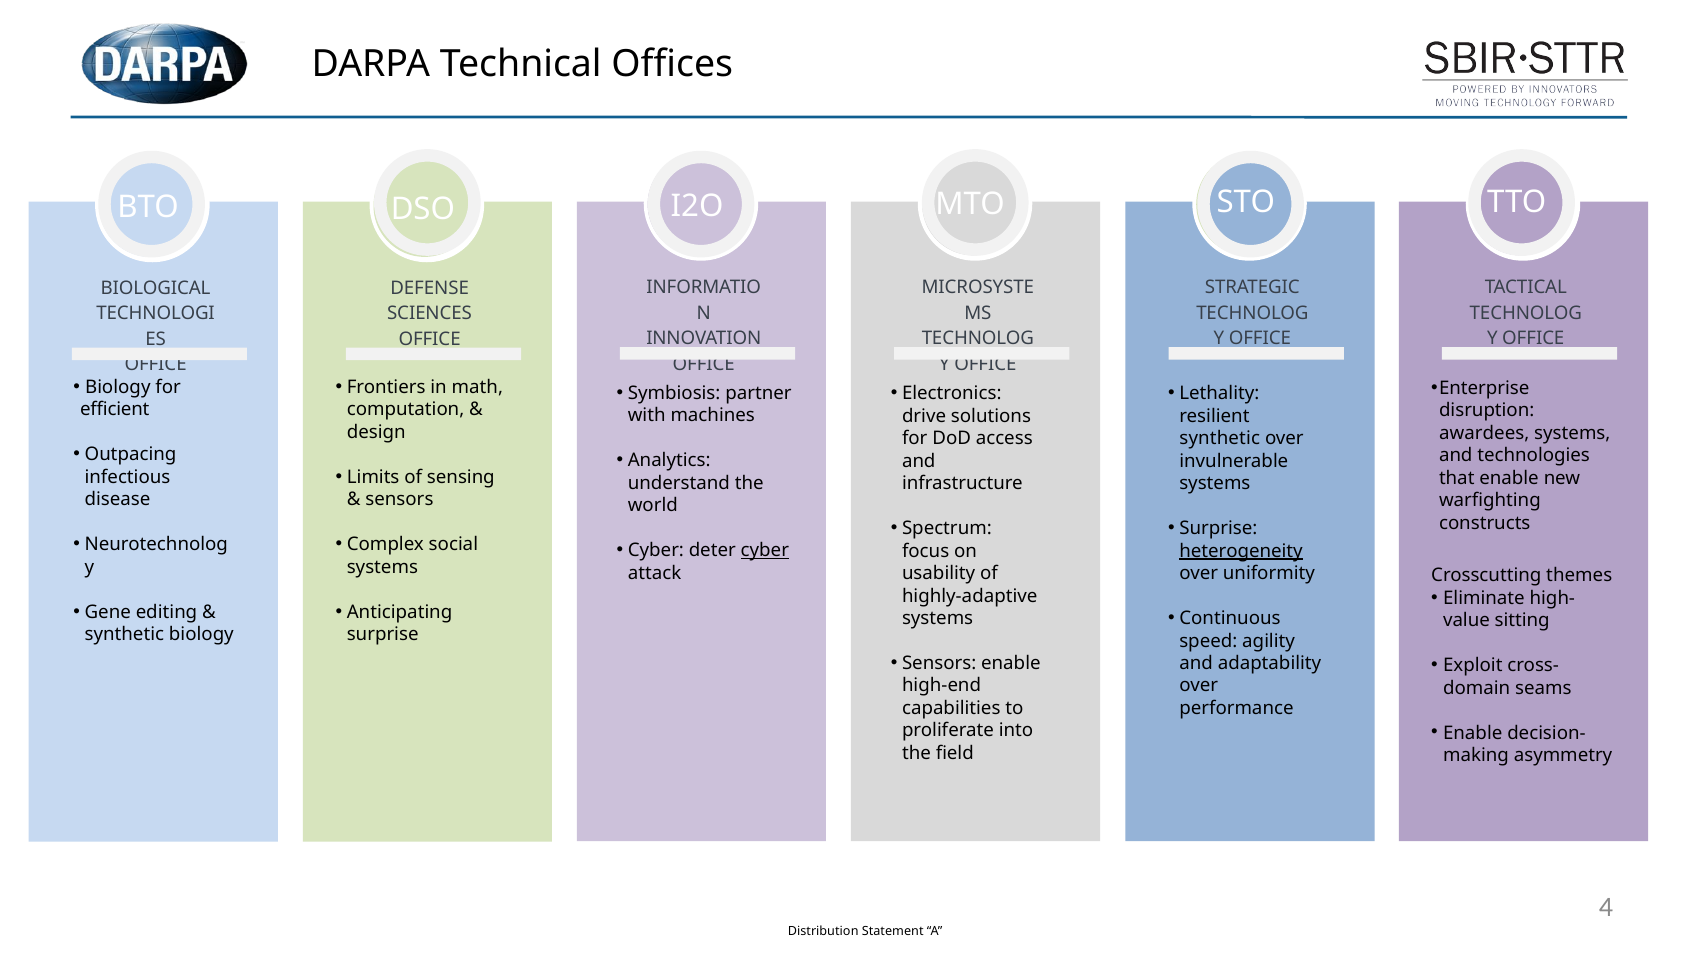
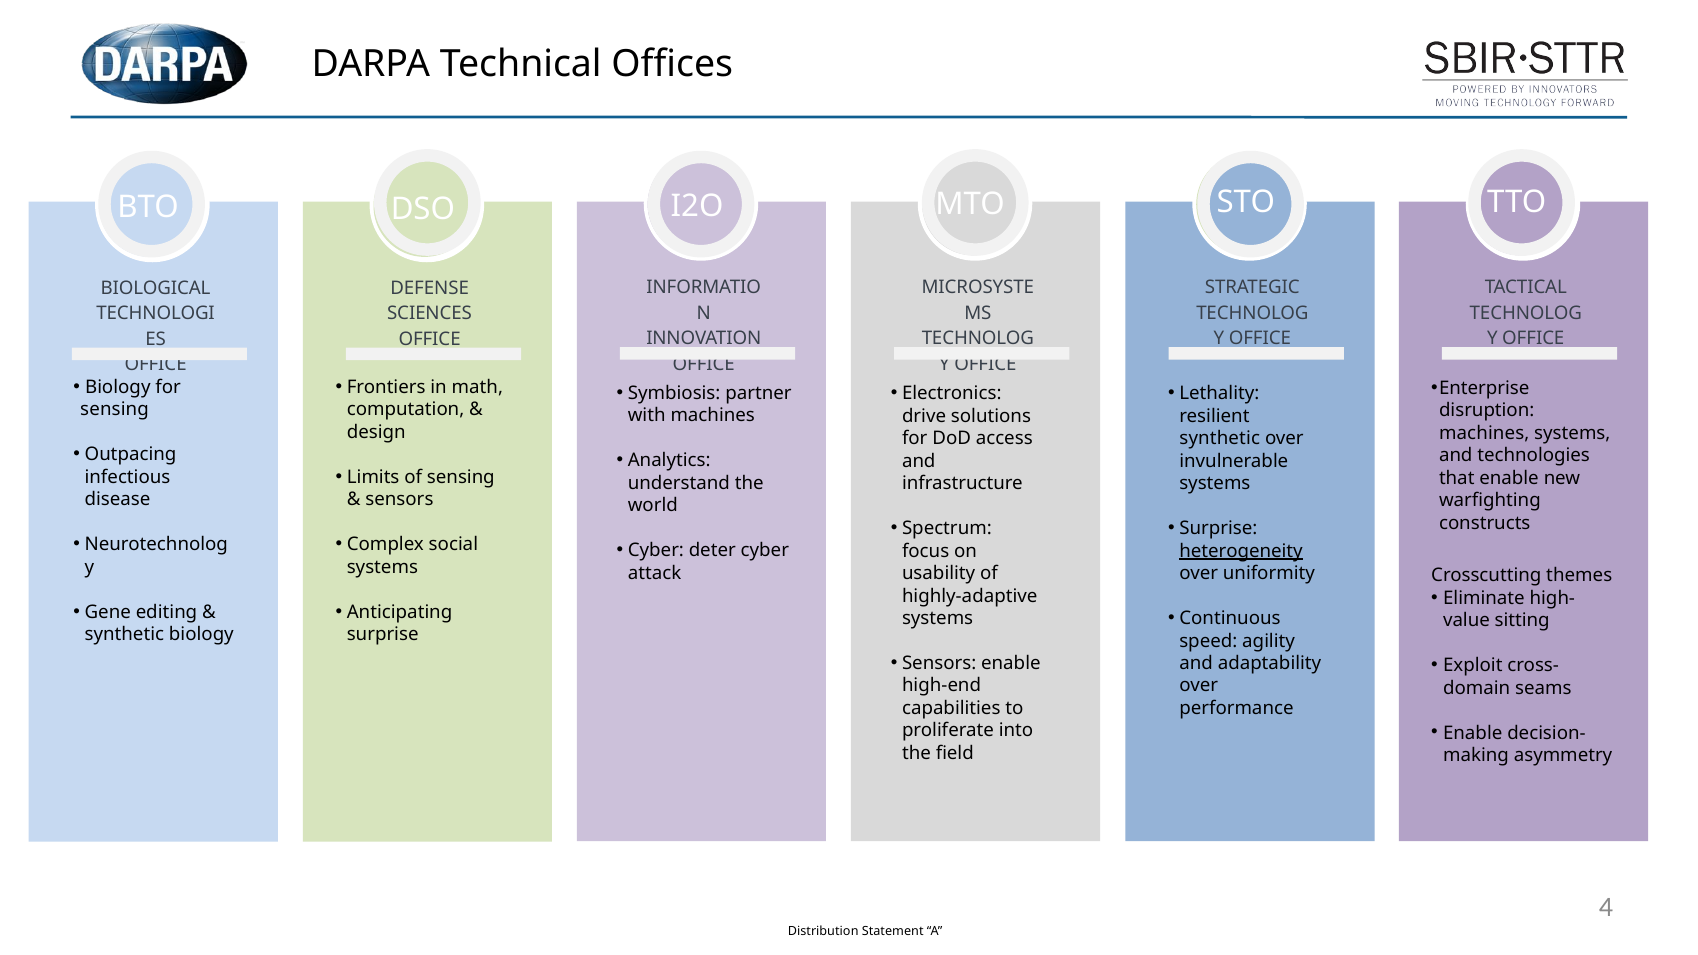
efficient: efficient -> sensing (115, 410)
awardees: awardees -> machines (1484, 433)
cyber underline: present -> none (765, 551)
